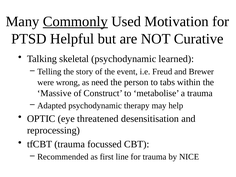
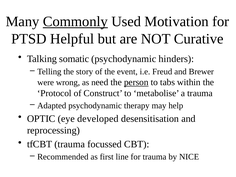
skeletal: skeletal -> somatic (74, 59)
learned: learned -> hinders (176, 59)
person underline: none -> present (136, 82)
Massive: Massive -> Protocol (54, 93)
threatened: threatened -> developed (98, 119)
